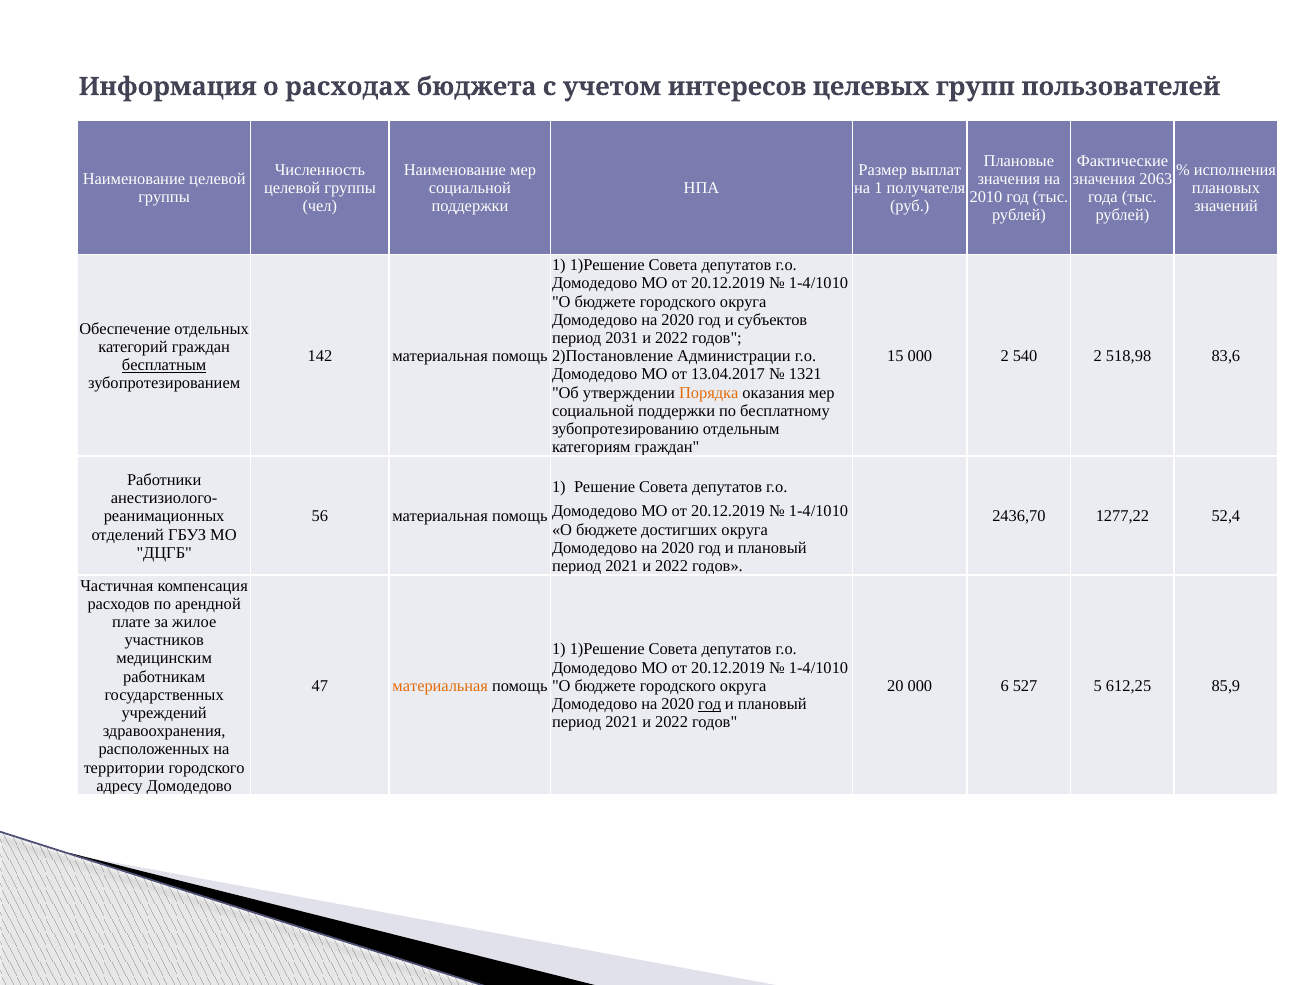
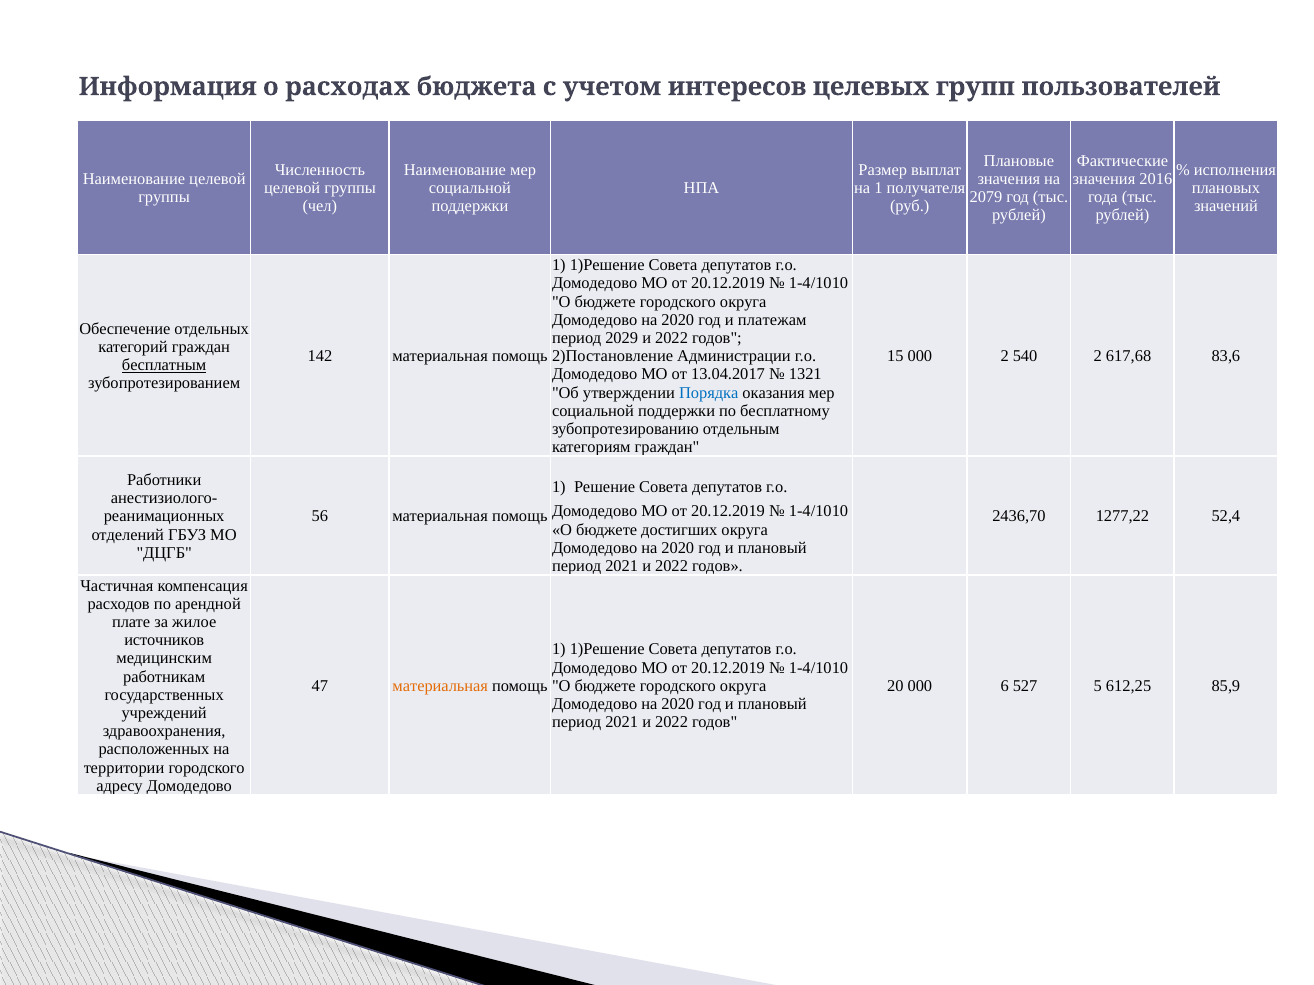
2063: 2063 -> 2016 (1156, 179)
2010: 2010 -> 2079 (986, 197)
субъектов: субъектов -> платежам (772, 320)
2031: 2031 -> 2029 (622, 338)
518,98: 518,98 -> 617,68 (1129, 356)
Порядка colour: orange -> blue (709, 393)
участников: участников -> источников (164, 641)
год underline: present -> none (710, 704)
